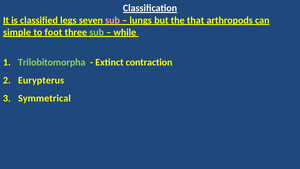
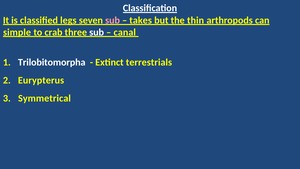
lungs: lungs -> takes (141, 20)
that: that -> thin (196, 20)
foot: foot -> crab (53, 32)
sub colour: light green -> white (97, 32)
while: while -> canal (125, 32)
Trilobitomorpha colour: light green -> white (52, 62)
contraction: contraction -> terrestrials (149, 62)
